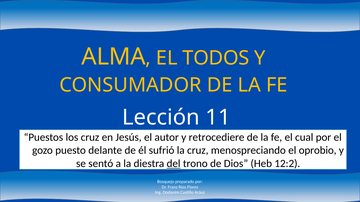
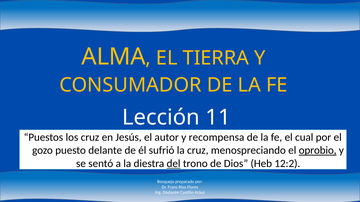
TODOS: TODOS -> TIERRA (216, 58)
retrocediere: retrocediere -> recompensa (217, 138)
oprobio underline: none -> present (318, 151)
